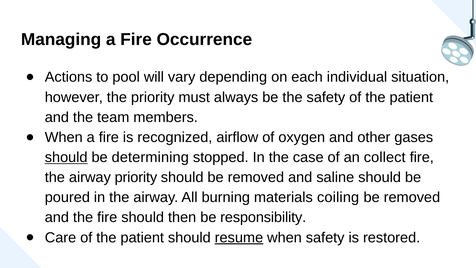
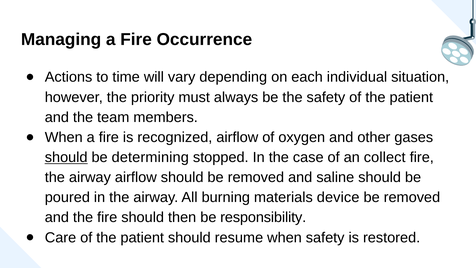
pool: pool -> time (126, 77)
airway priority: priority -> airflow (136, 177)
coiling: coiling -> device (338, 197)
resume underline: present -> none (239, 237)
